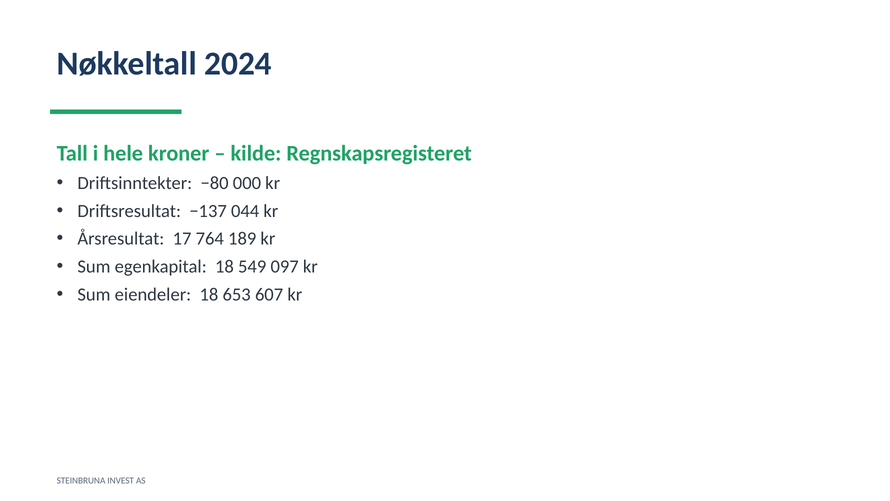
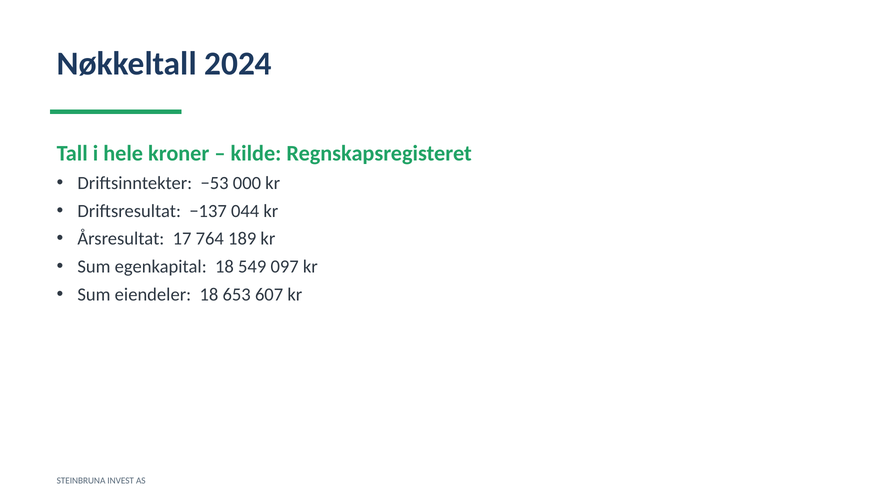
−80: −80 -> −53 (215, 183)
